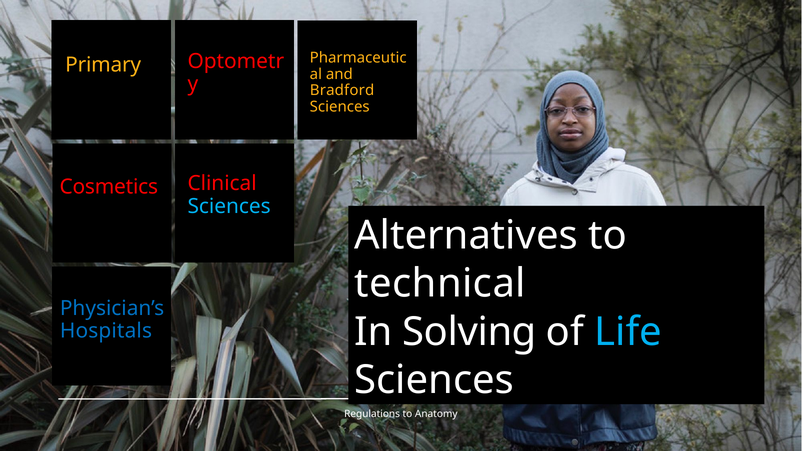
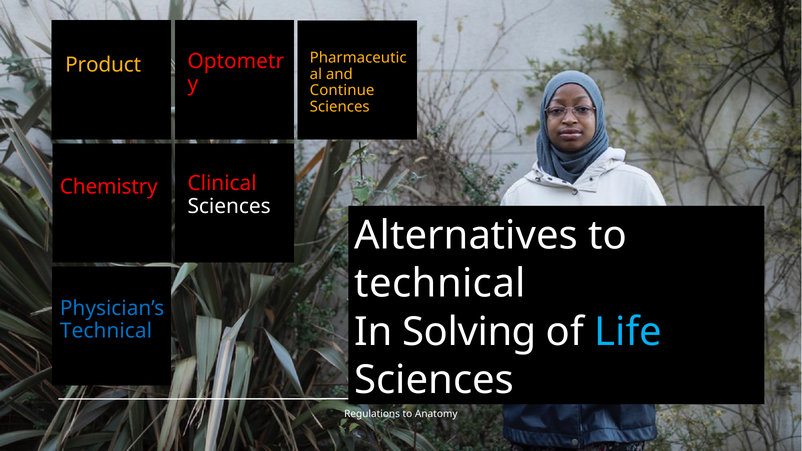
Primary: Primary -> Product (103, 65)
Bradford: Bradford -> Continue (342, 91)
Cosmetics: Cosmetics -> Chemistry (109, 187)
Sciences colour: light blue -> white (229, 206)
Hospitals: Hospitals -> Technical (106, 331)
